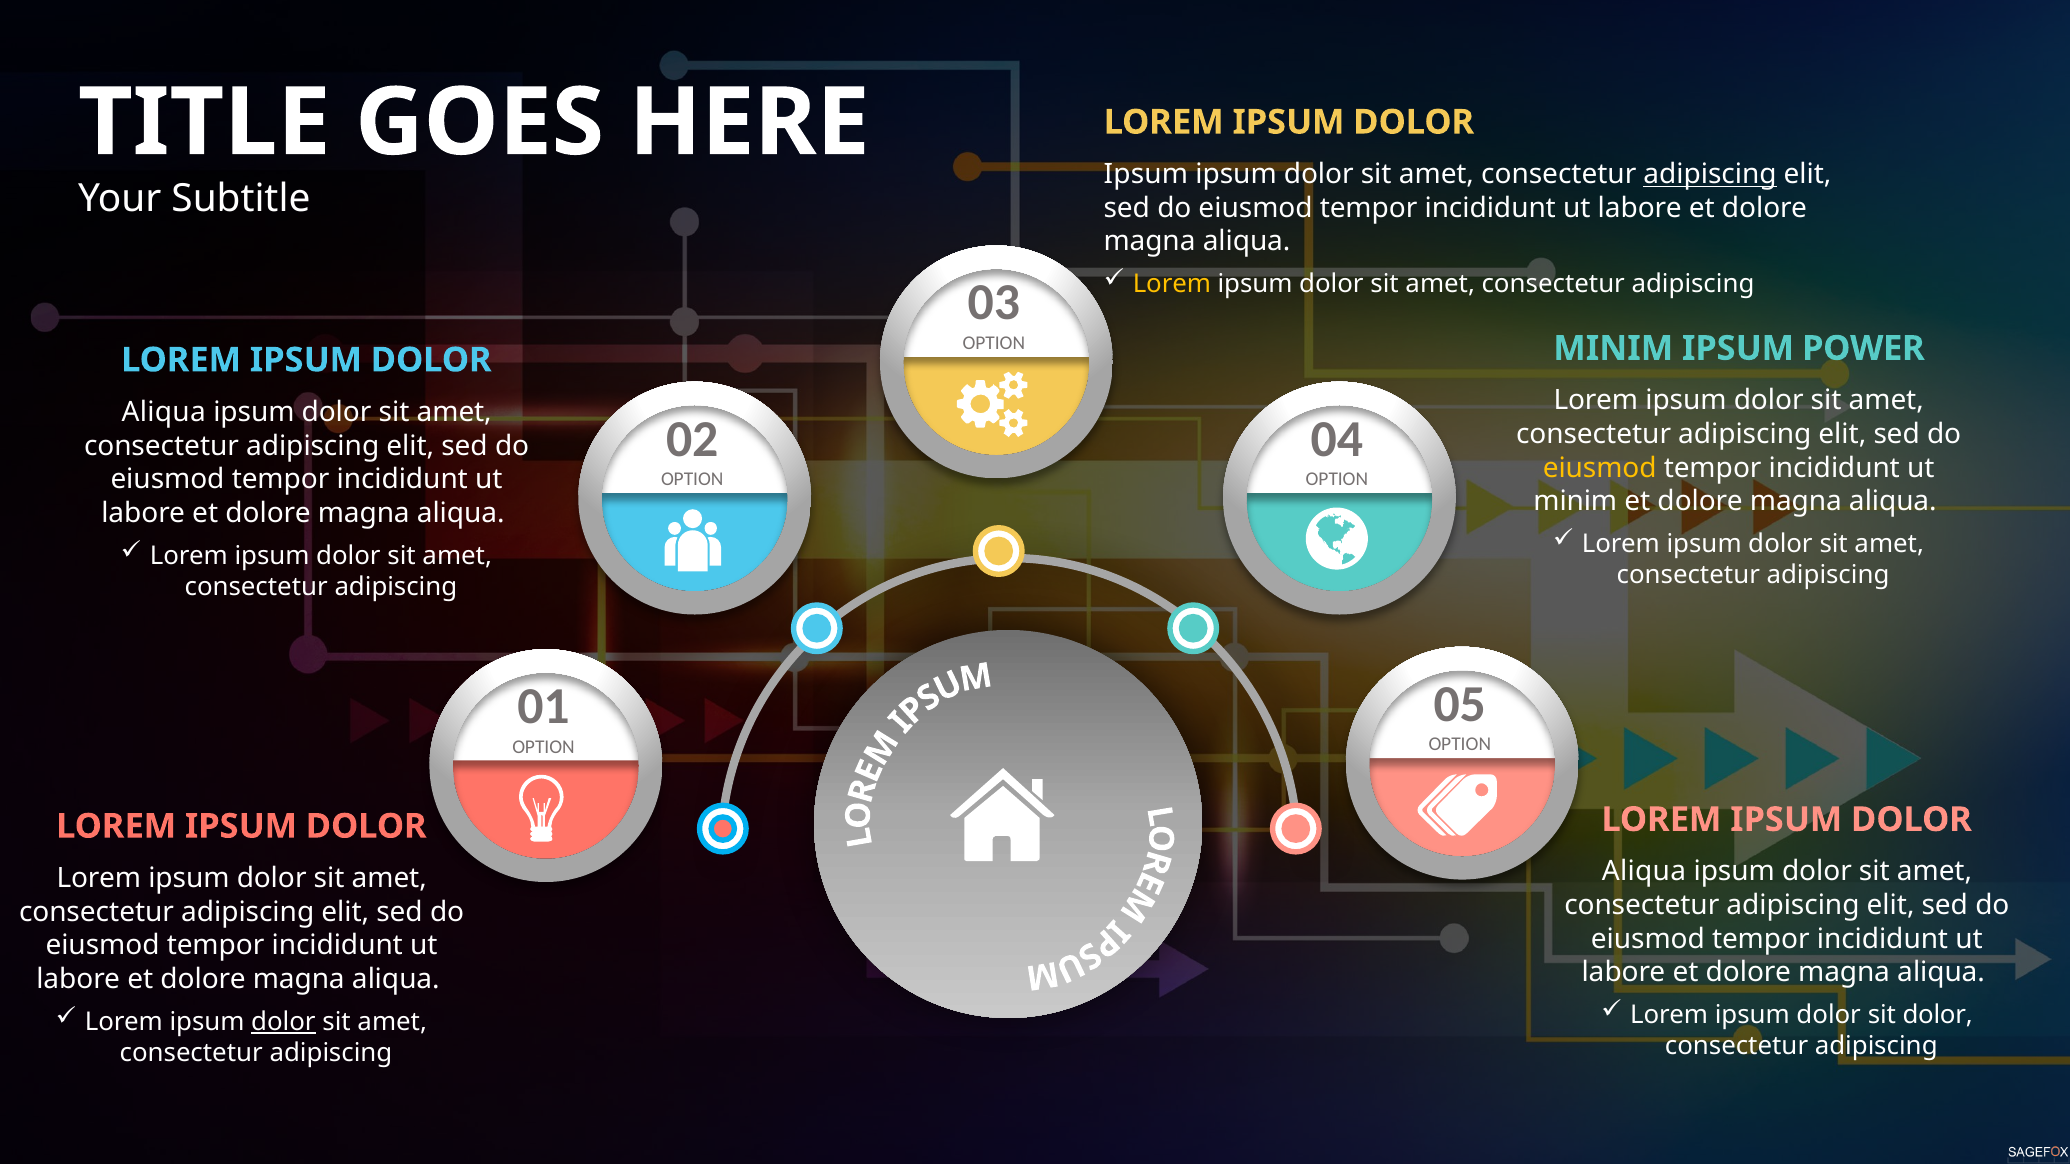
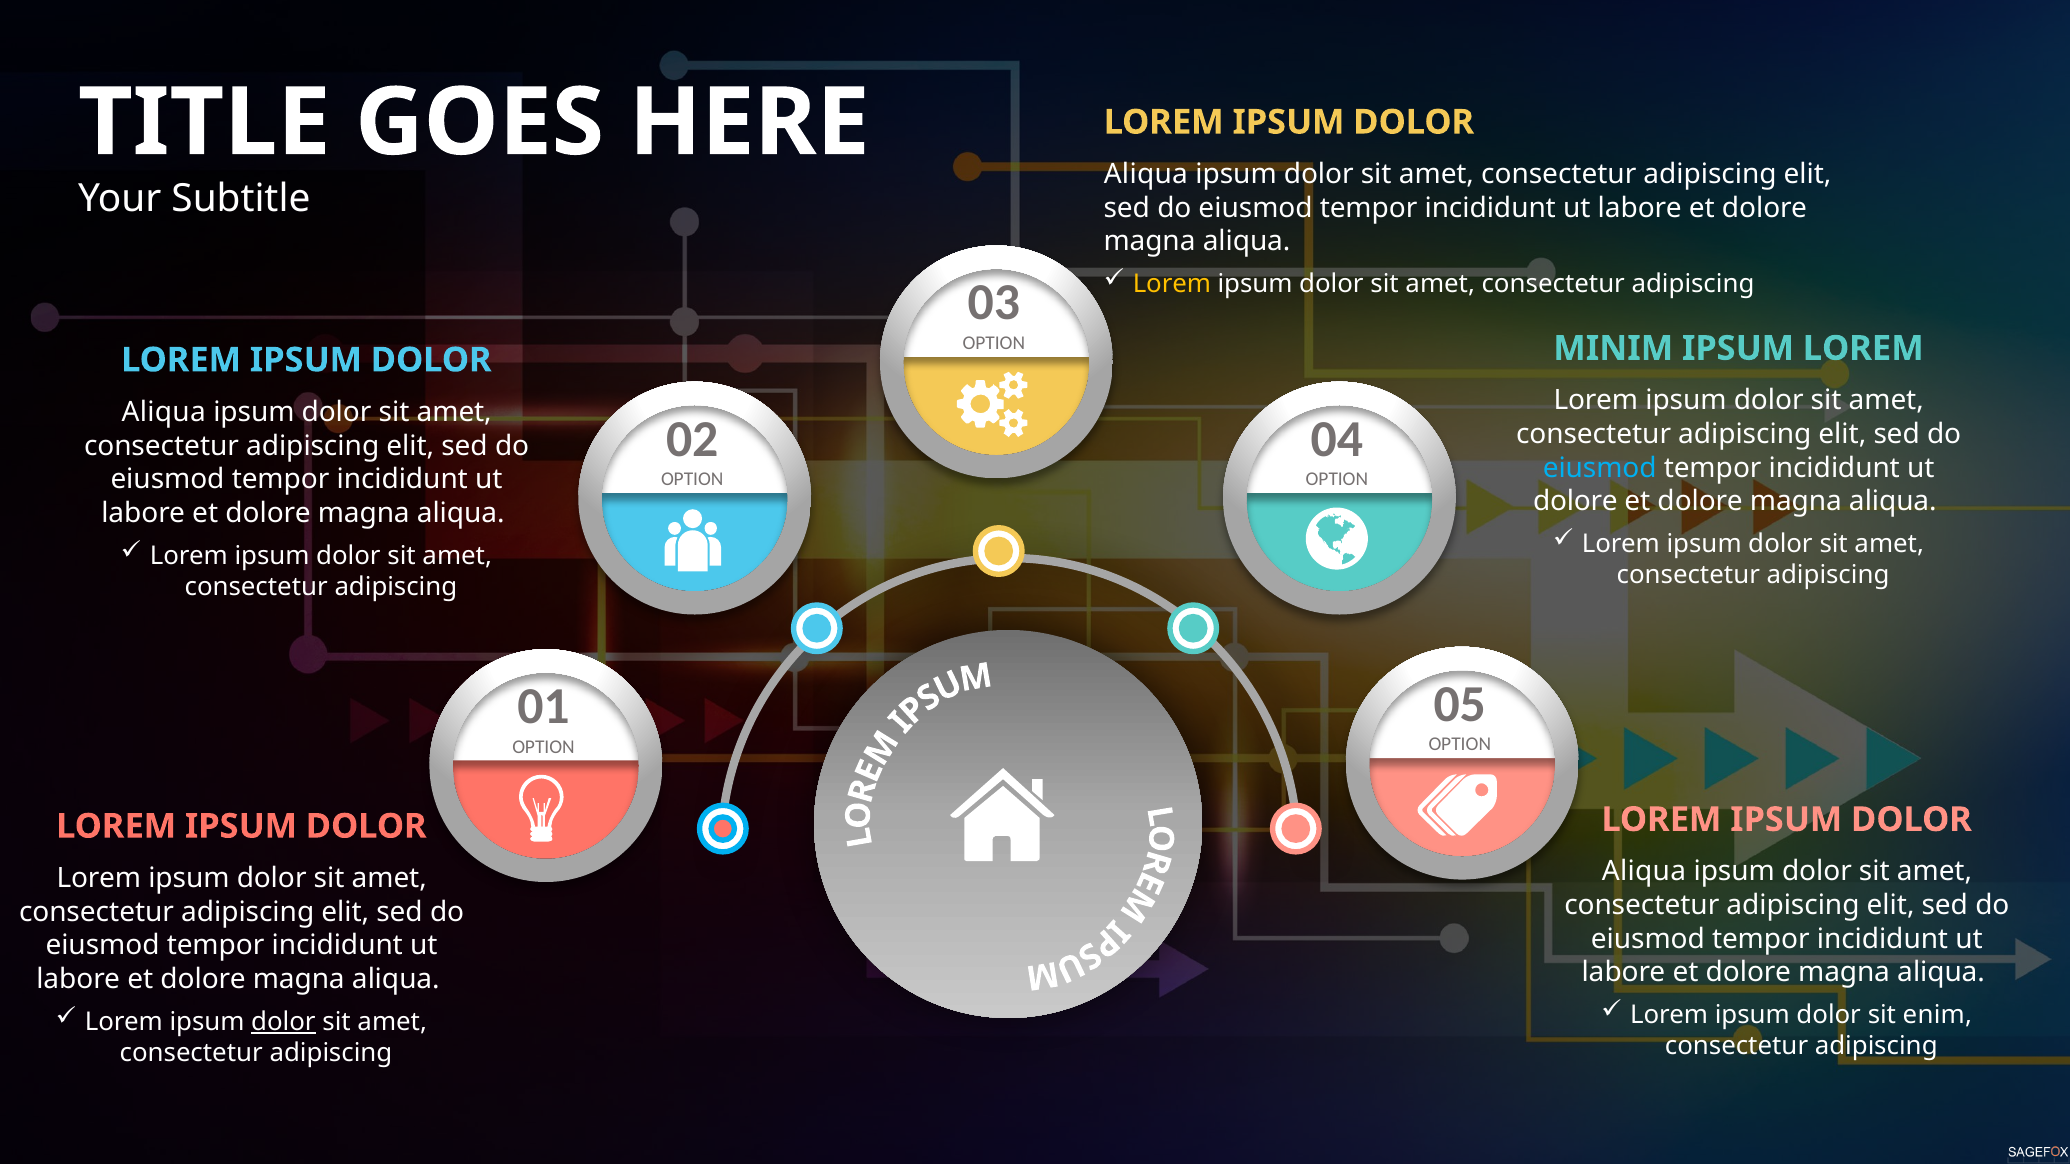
Ipsum: Ipsum -> Aliqua (1146, 174)
adipiscing underline: present -> none (1710, 174)
IPSUM POWER: POWER -> LOREM (1863, 349)
eiusmod colour: yellow -> light blue (1600, 468)
minim: minim -> dolore (1575, 502)
sit dolor: dolor -> enim (1937, 1016)
